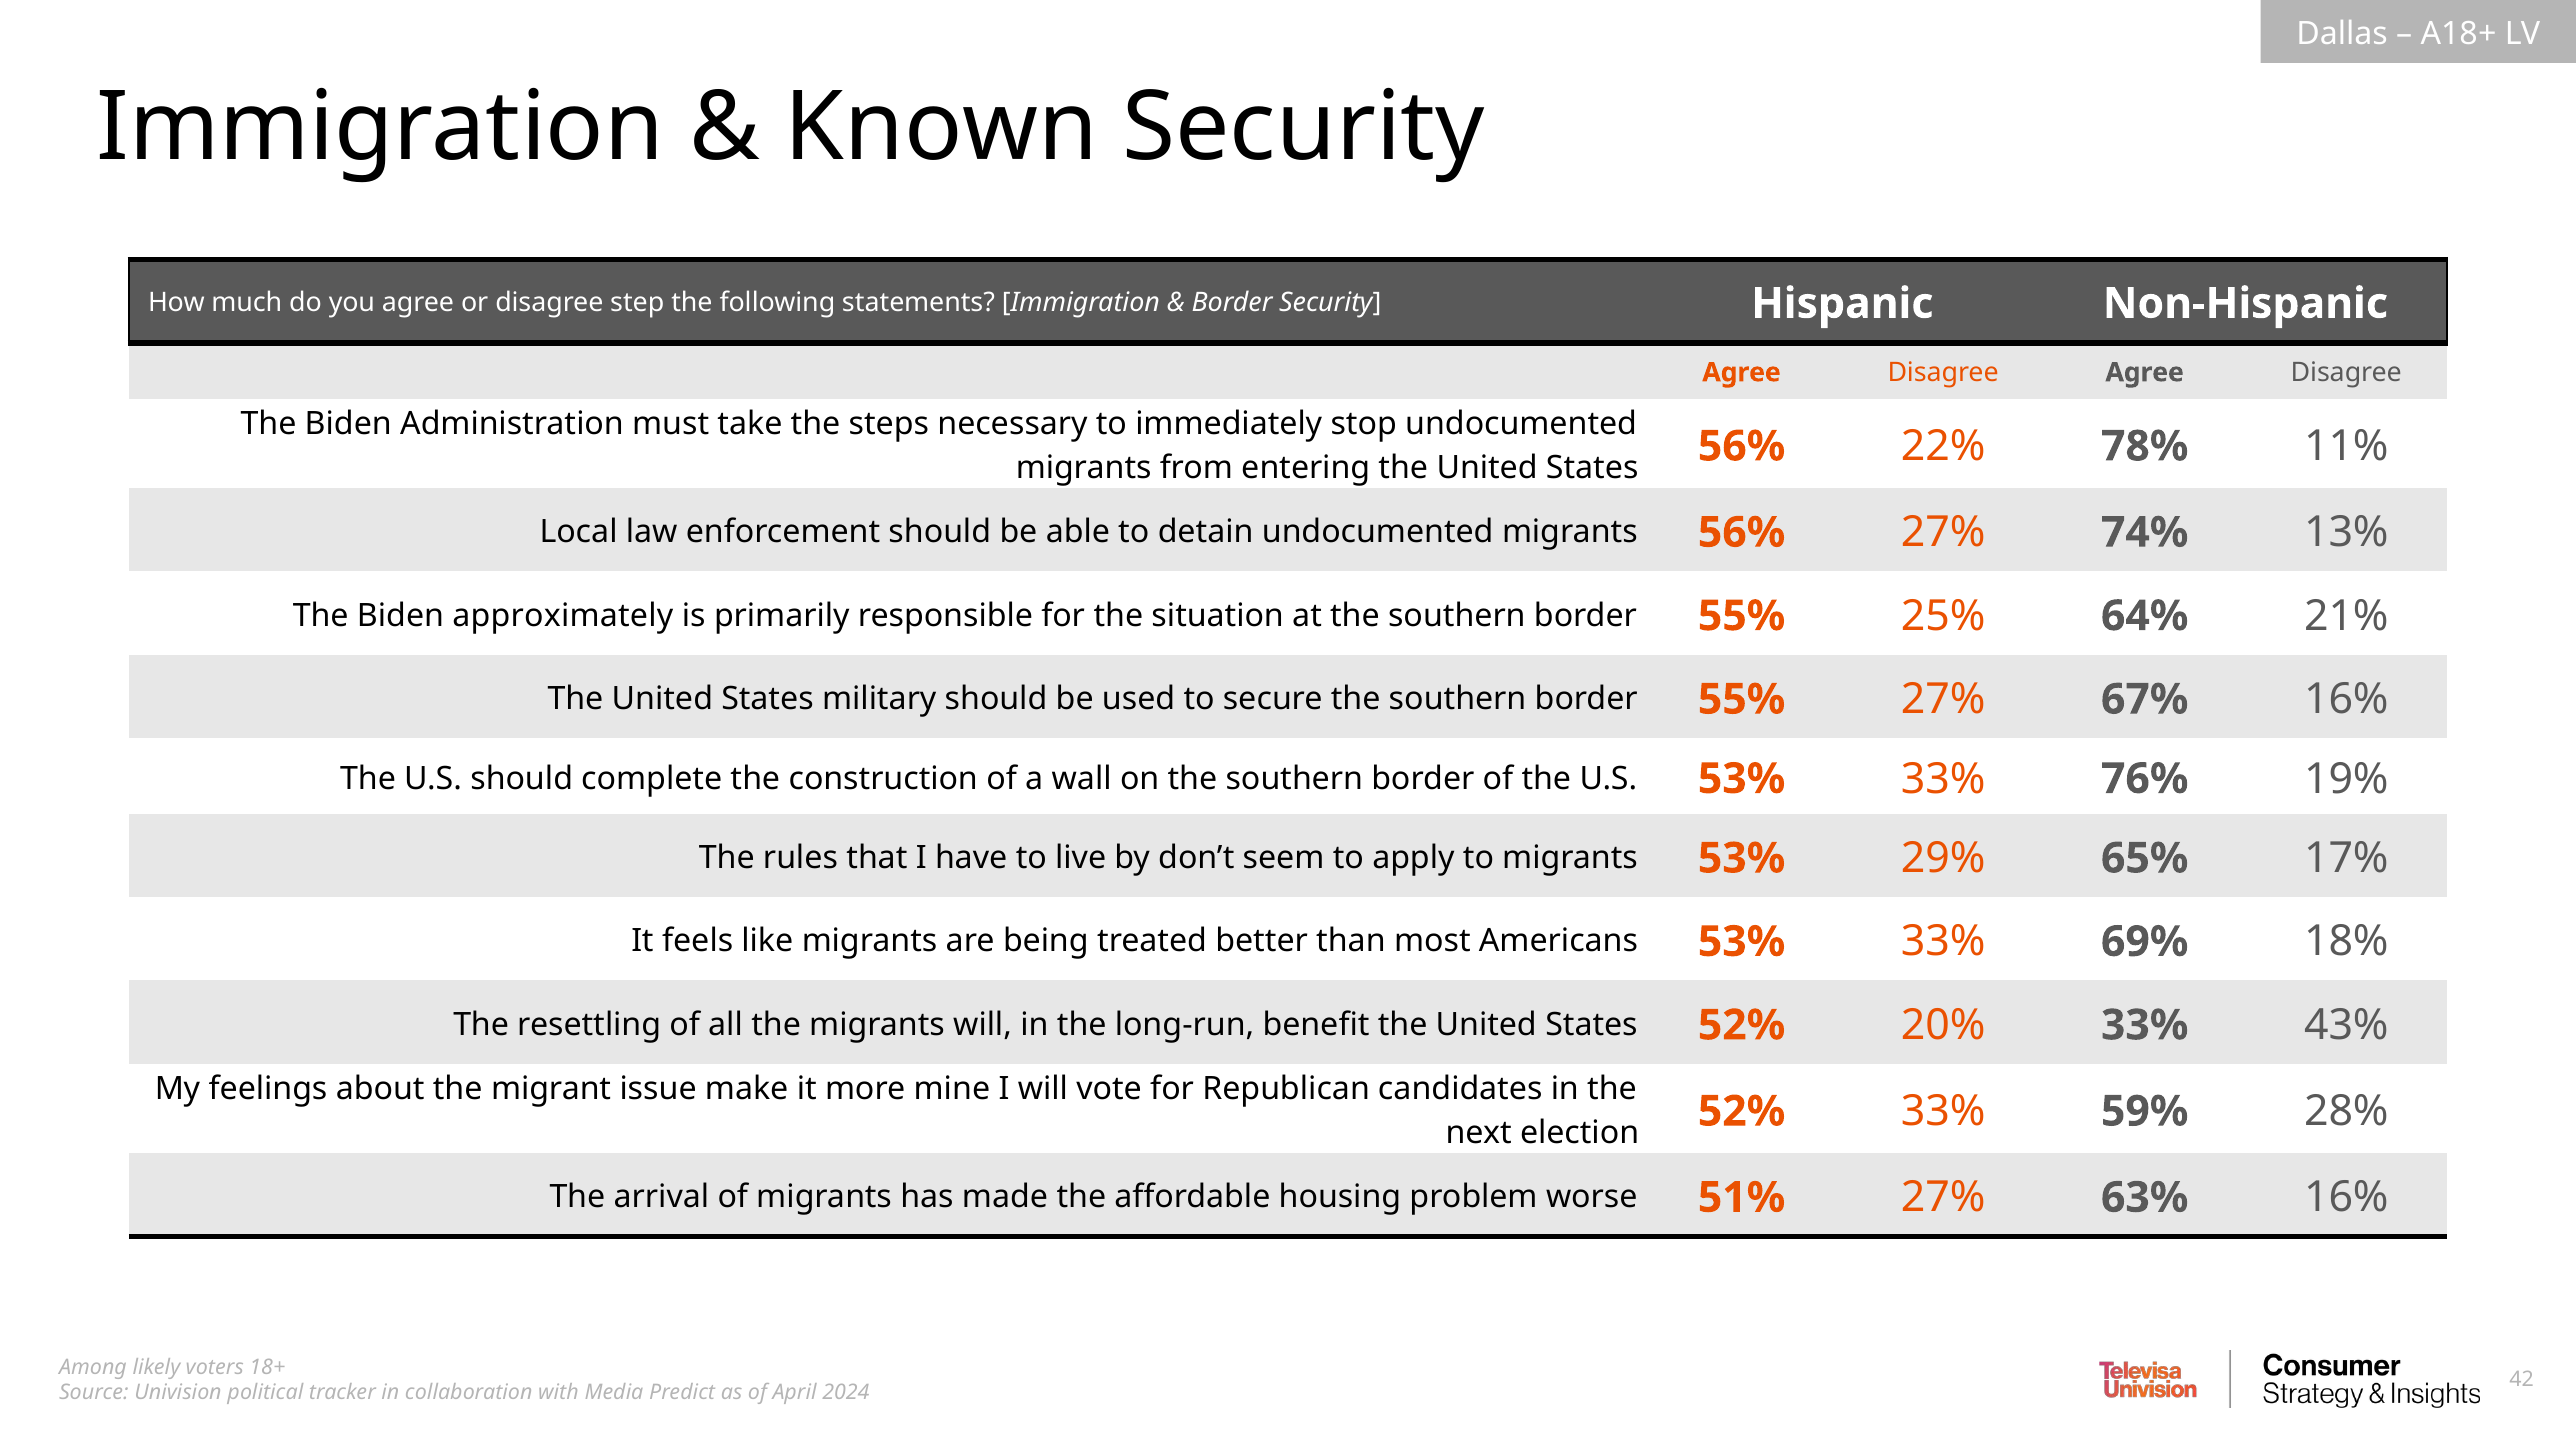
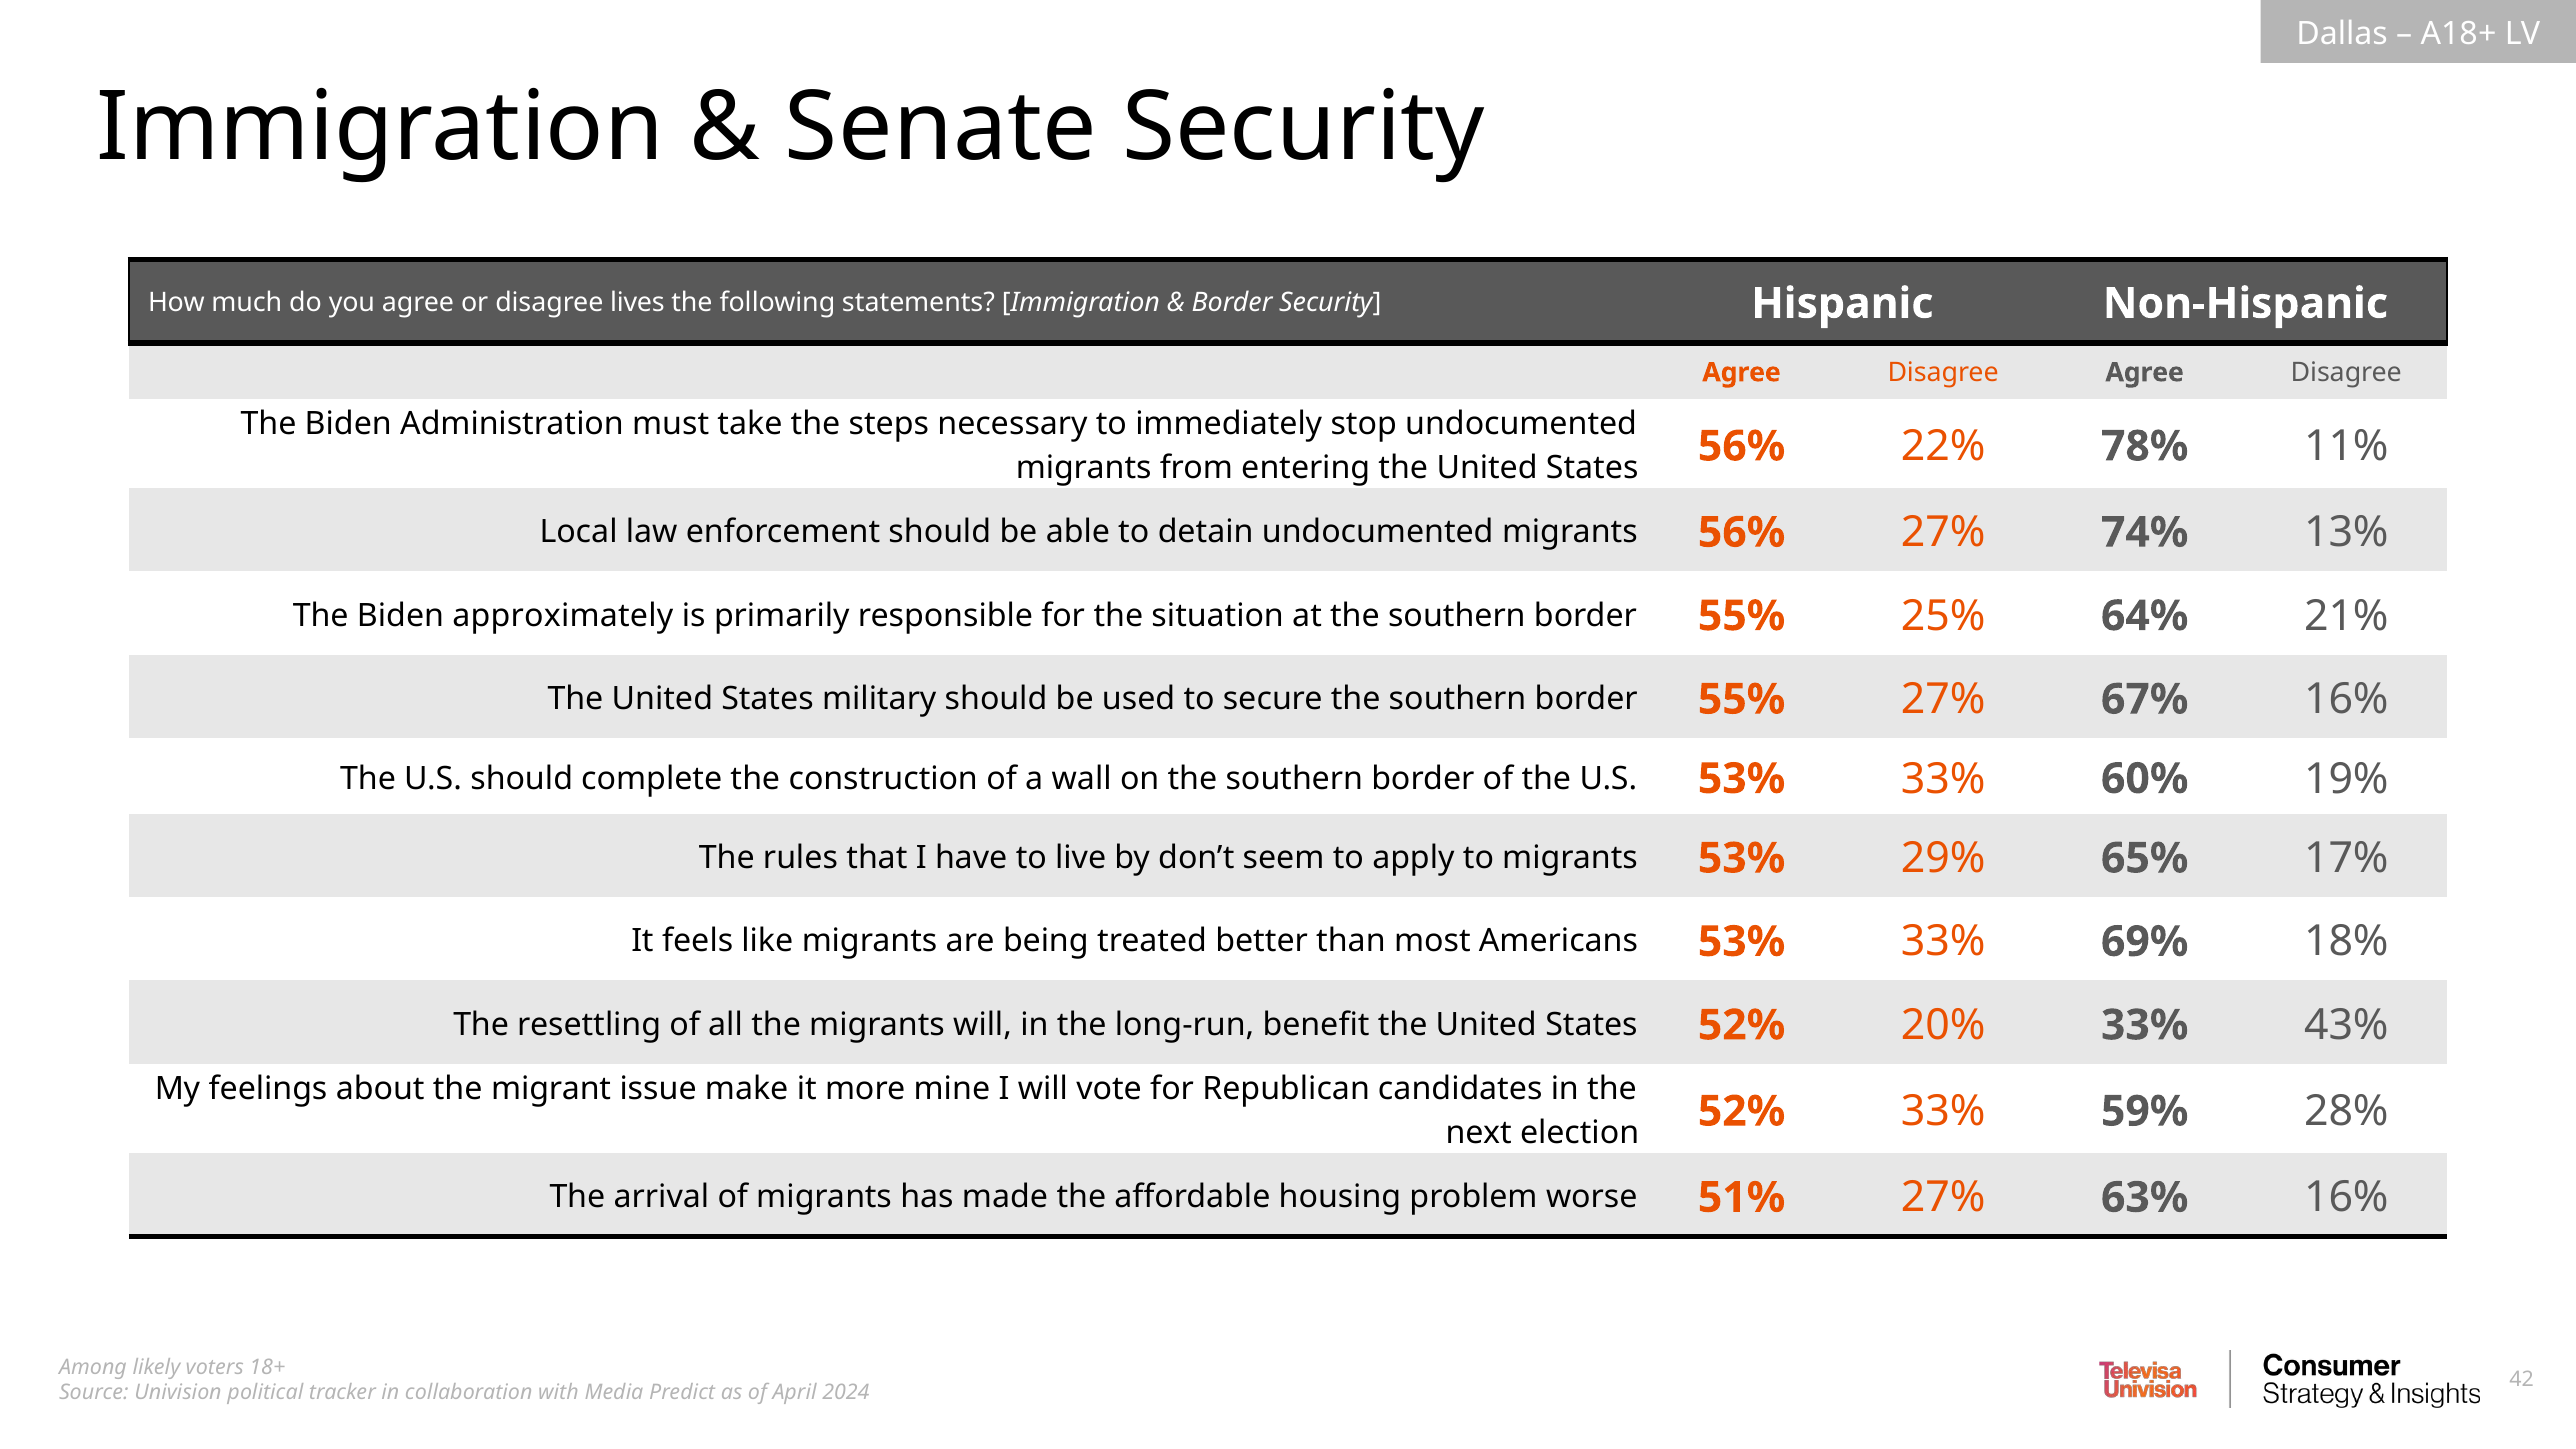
Known: Known -> Senate (941, 128)
step: step -> lives (637, 303)
76%: 76% -> 60% (2145, 779)
